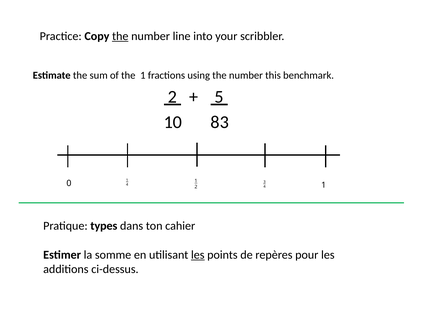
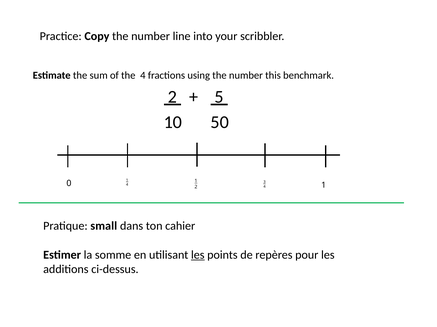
the underline: present -> none (120, 36)
the 1: 1 -> 4 (143, 75)
83: 83 -> 50 (220, 123)
types: types -> small (104, 227)
